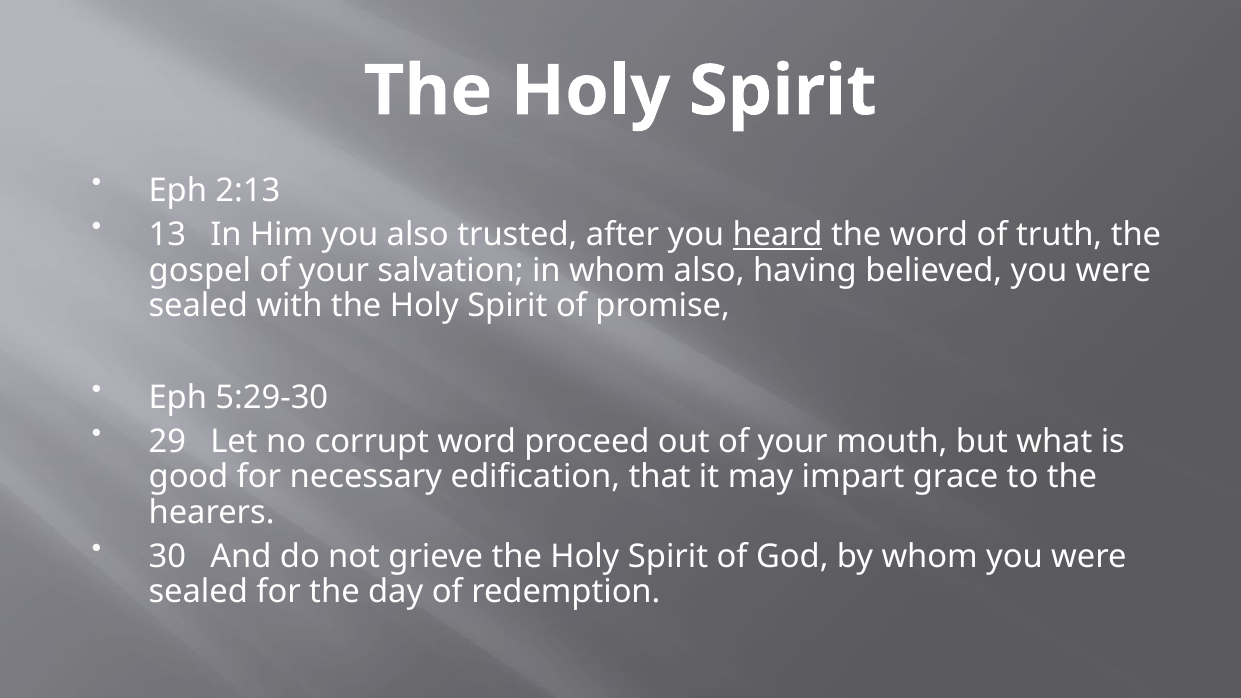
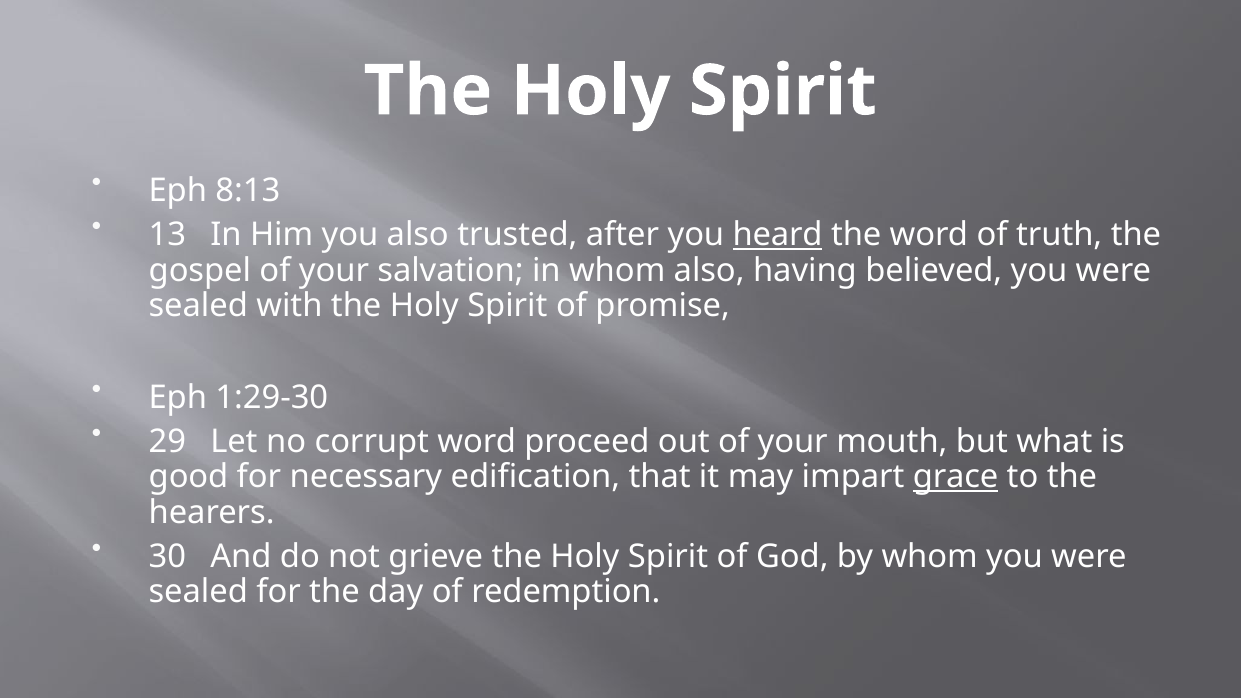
2:13: 2:13 -> 8:13 (248, 191)
5:29-30: 5:29-30 -> 1:29-30 (272, 398)
grace underline: none -> present (956, 477)
